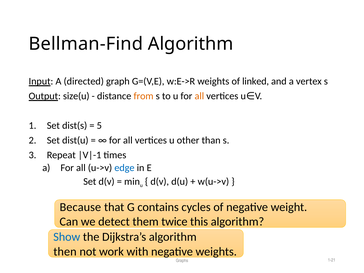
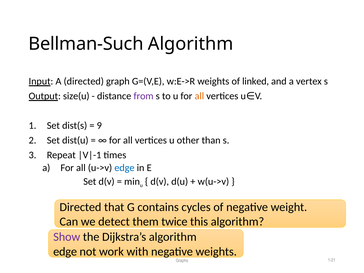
Bellman-Find: Bellman-Find -> Bellman-Such (86, 44)
from colour: orange -> purple (144, 96)
5: 5 -> 9 (99, 126)
Because: Because -> Directed (80, 207)
Show colour: blue -> purple (67, 237)
then: then -> edge (65, 251)
